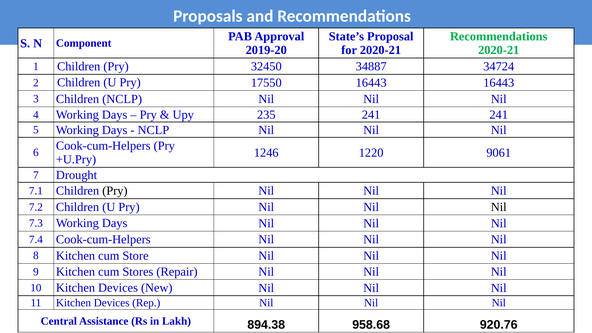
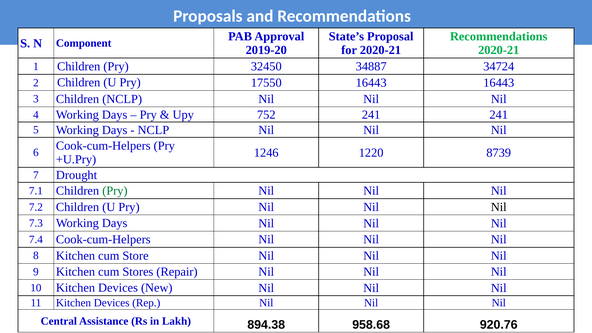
235: 235 -> 752 (266, 115)
9061: 9061 -> 8739 (499, 153)
Pry colour: black -> green (115, 191)
